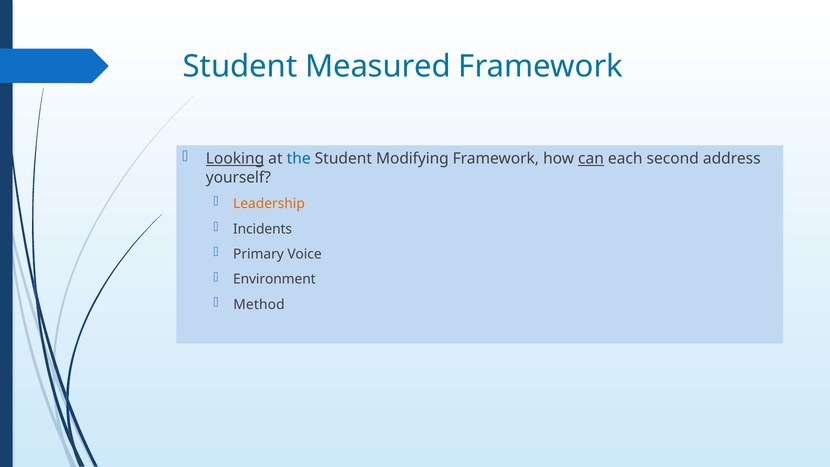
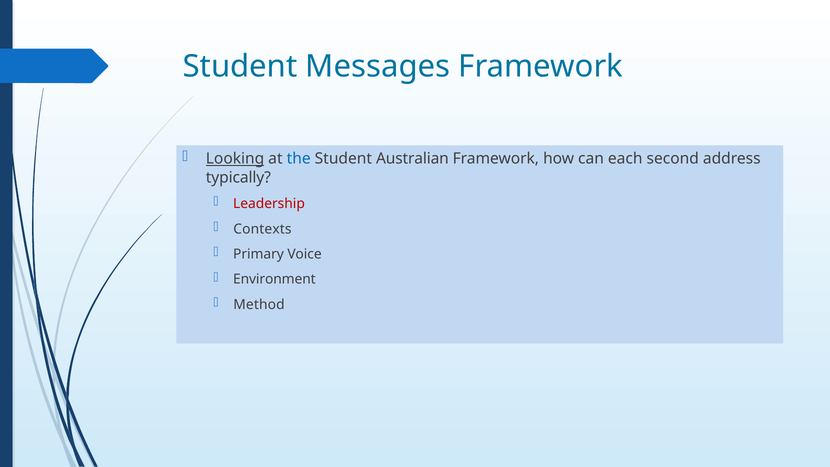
Measured: Measured -> Messages (378, 66)
Modifying: Modifying -> Australian (412, 159)
can underline: present -> none (591, 159)
yourself: yourself -> typically (238, 177)
Leadership colour: orange -> red (269, 204)
Incidents: Incidents -> Contexts (262, 229)
